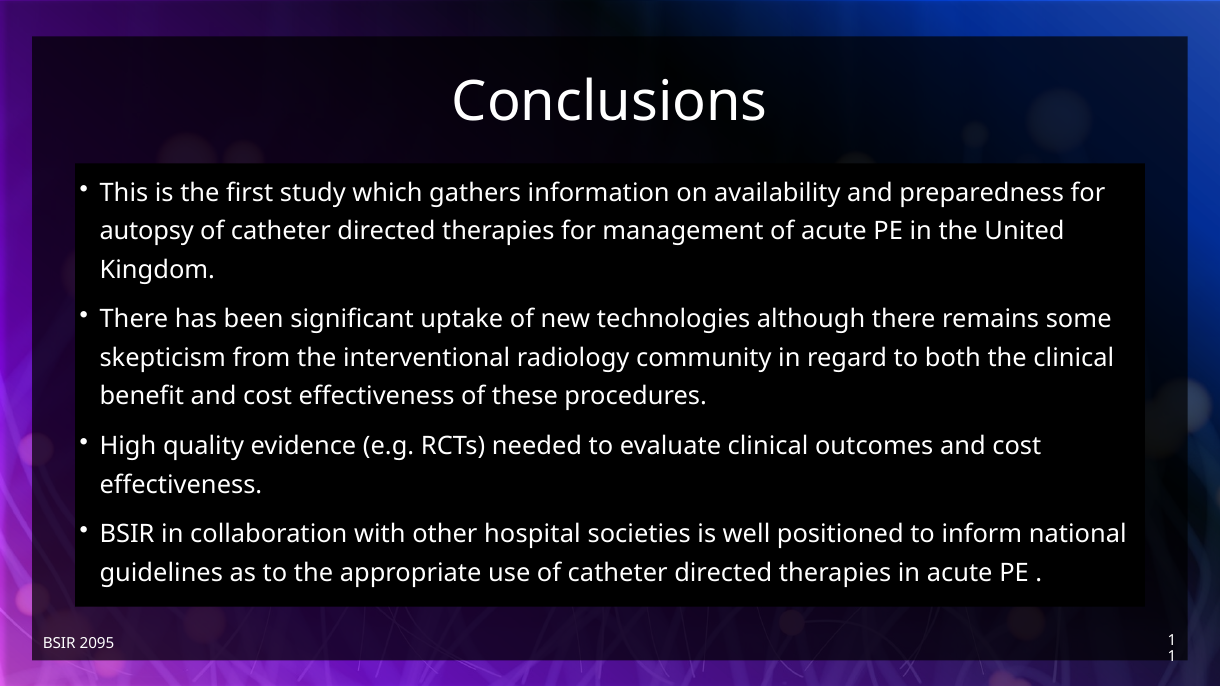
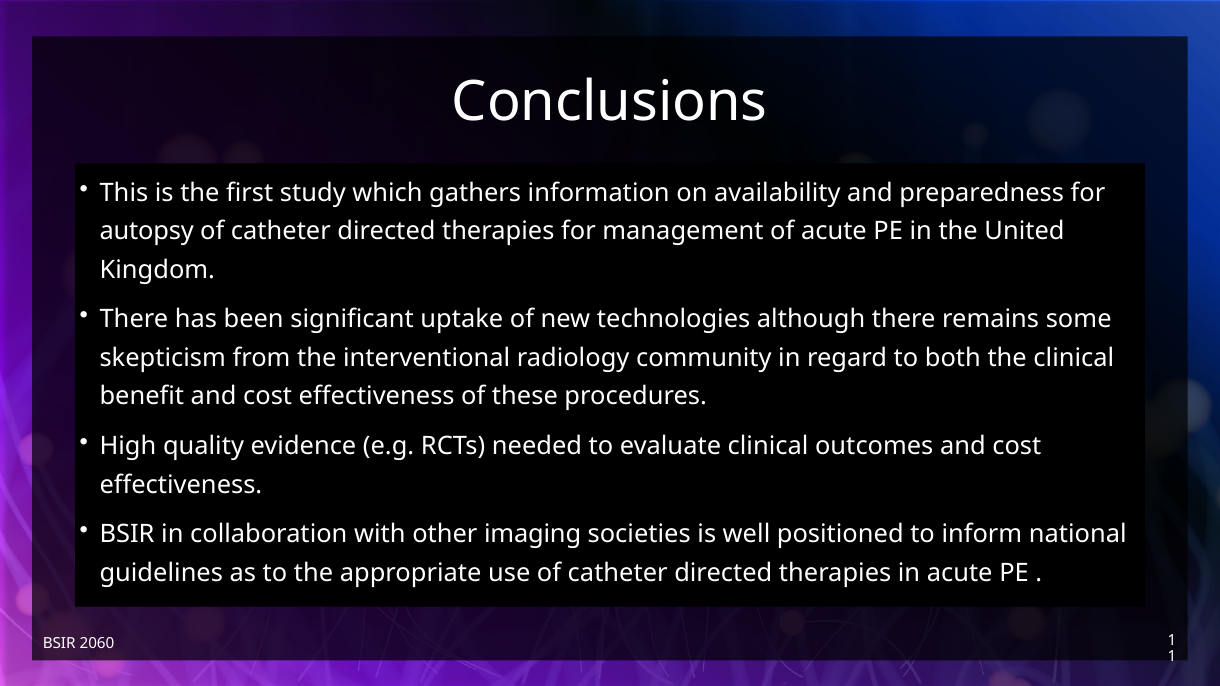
hospital: hospital -> imaging (533, 535)
2095: 2095 -> 2060 (97, 643)
